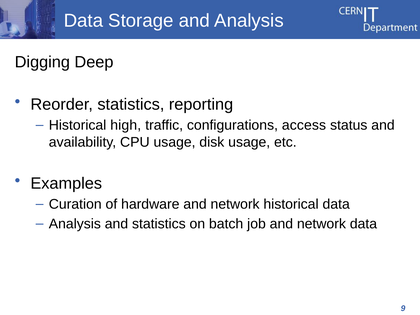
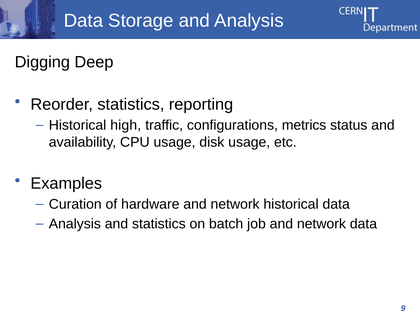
access: access -> metrics (304, 125)
